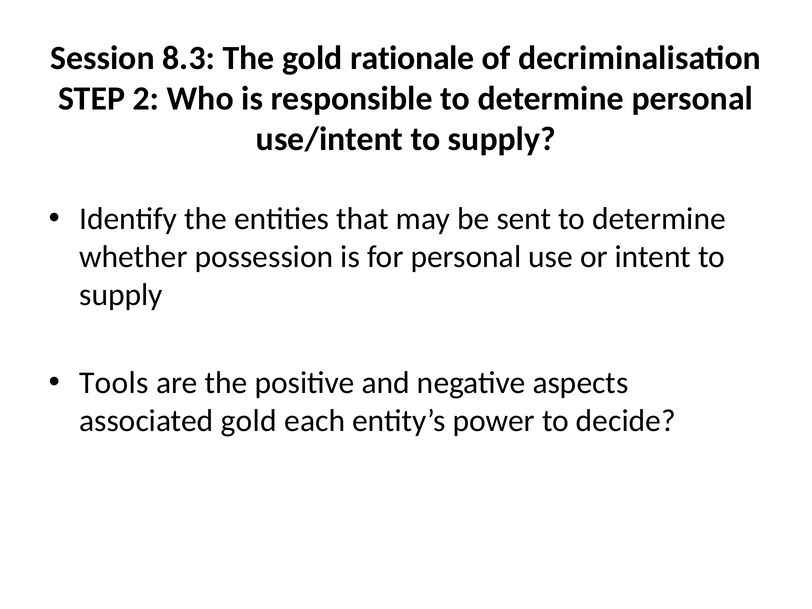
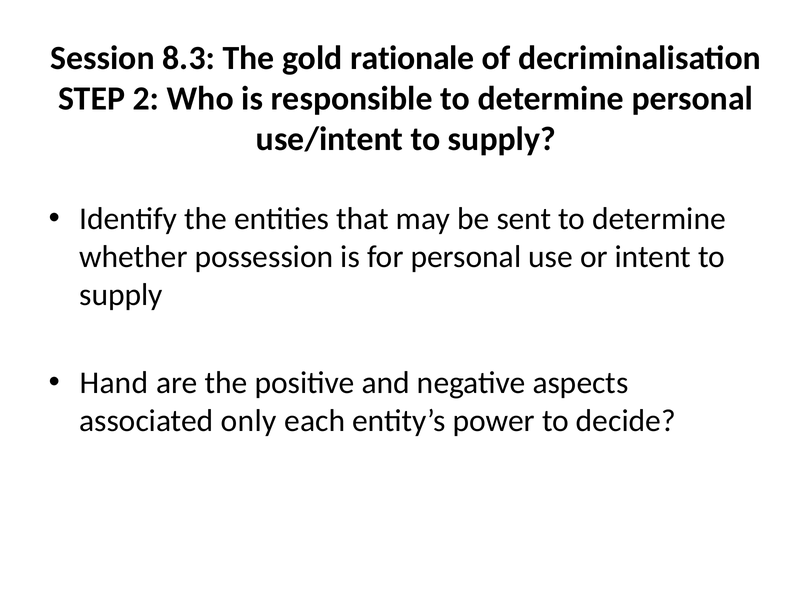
Tools: Tools -> Hand (114, 383)
associated gold: gold -> only (249, 421)
